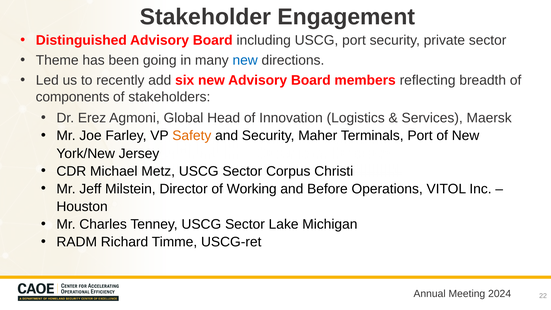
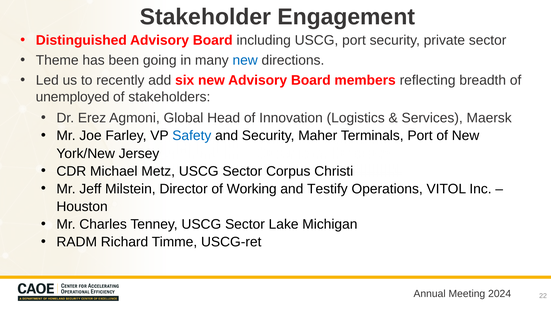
components: components -> unemployed (73, 97)
Safety colour: orange -> blue (192, 136)
Before: Before -> Testify (327, 189)
